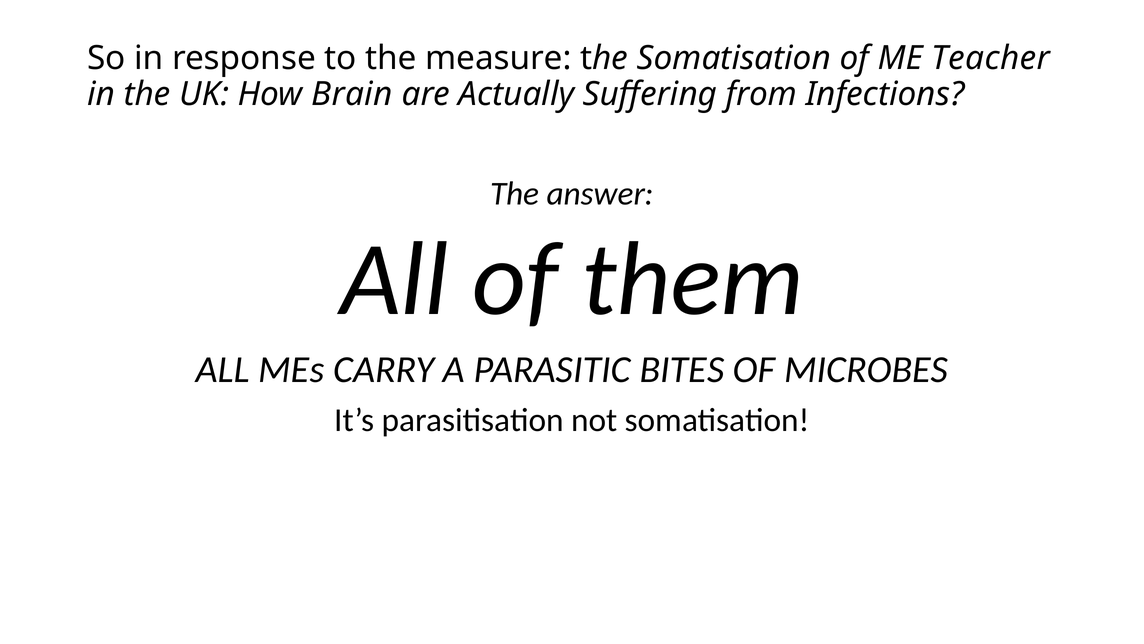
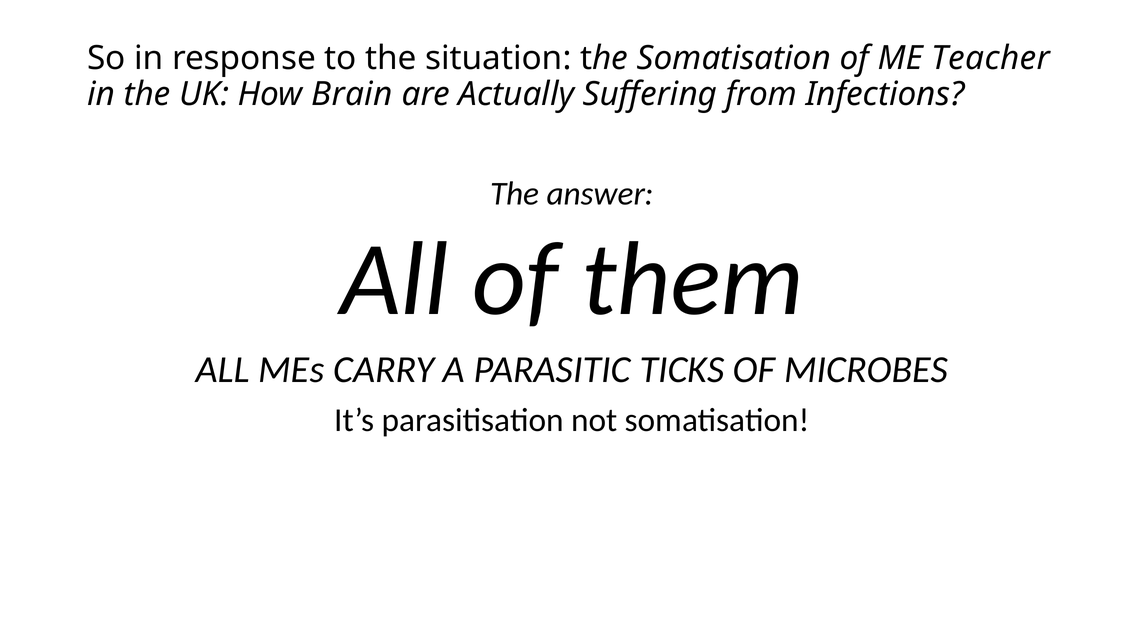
measure: measure -> situation (498, 58)
BITES: BITES -> TICKS (682, 369)
